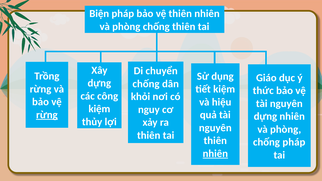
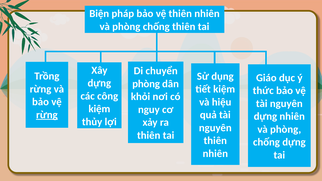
chống: chống -> phòng (146, 84)
chống pháp: pháp -> dựng (294, 142)
nhiên underline: present -> none (215, 154)
